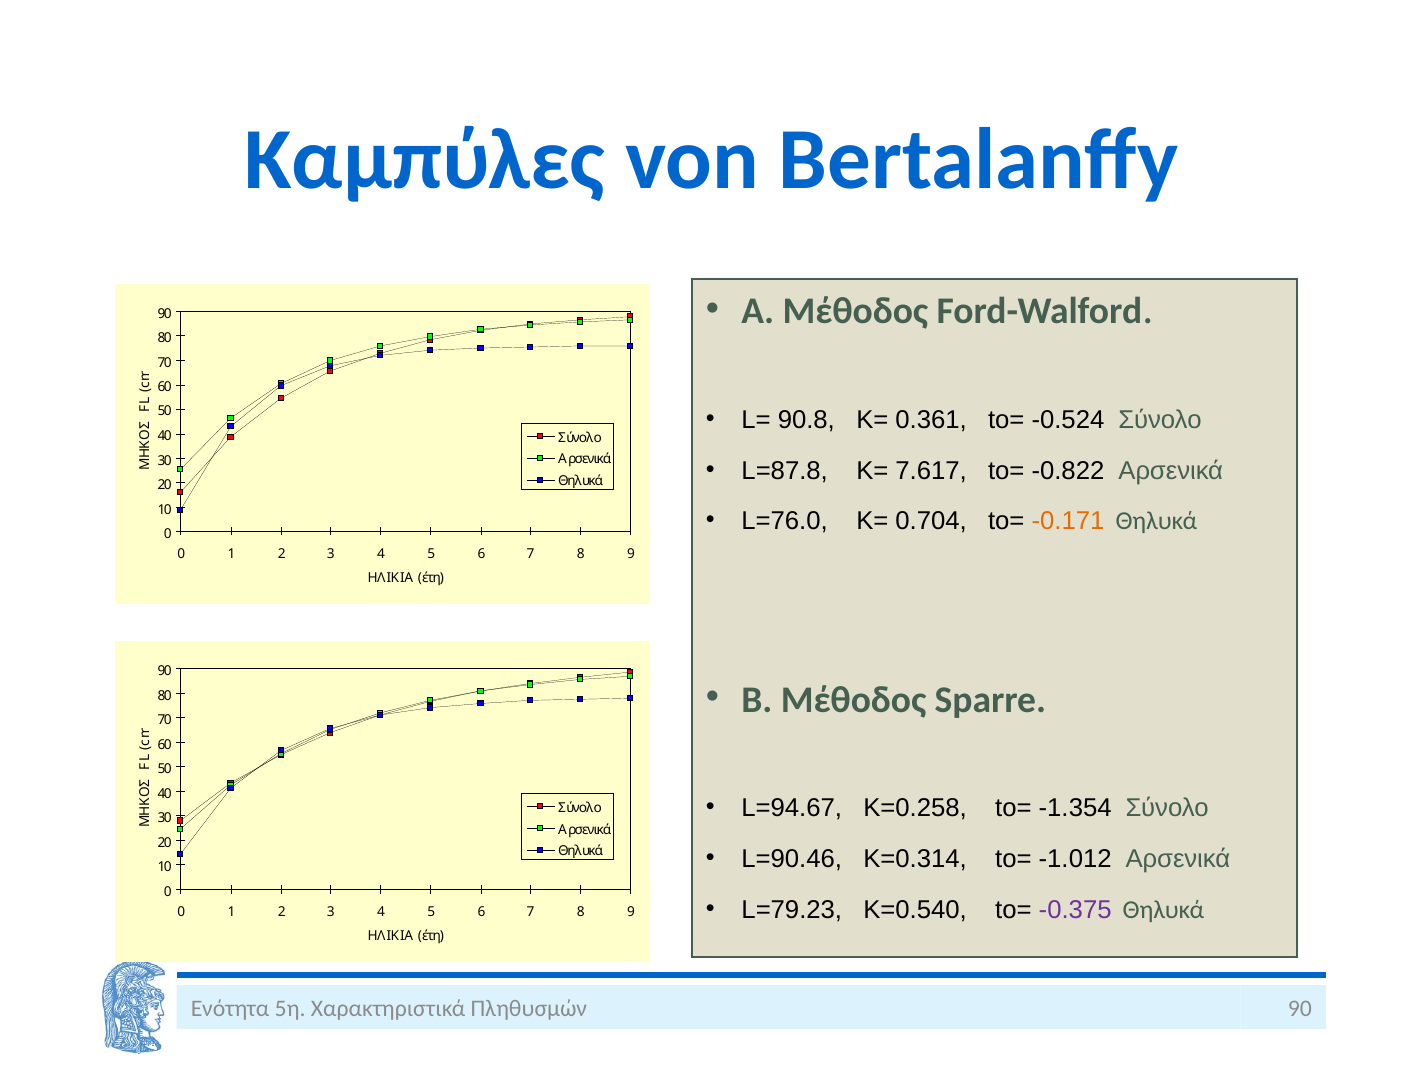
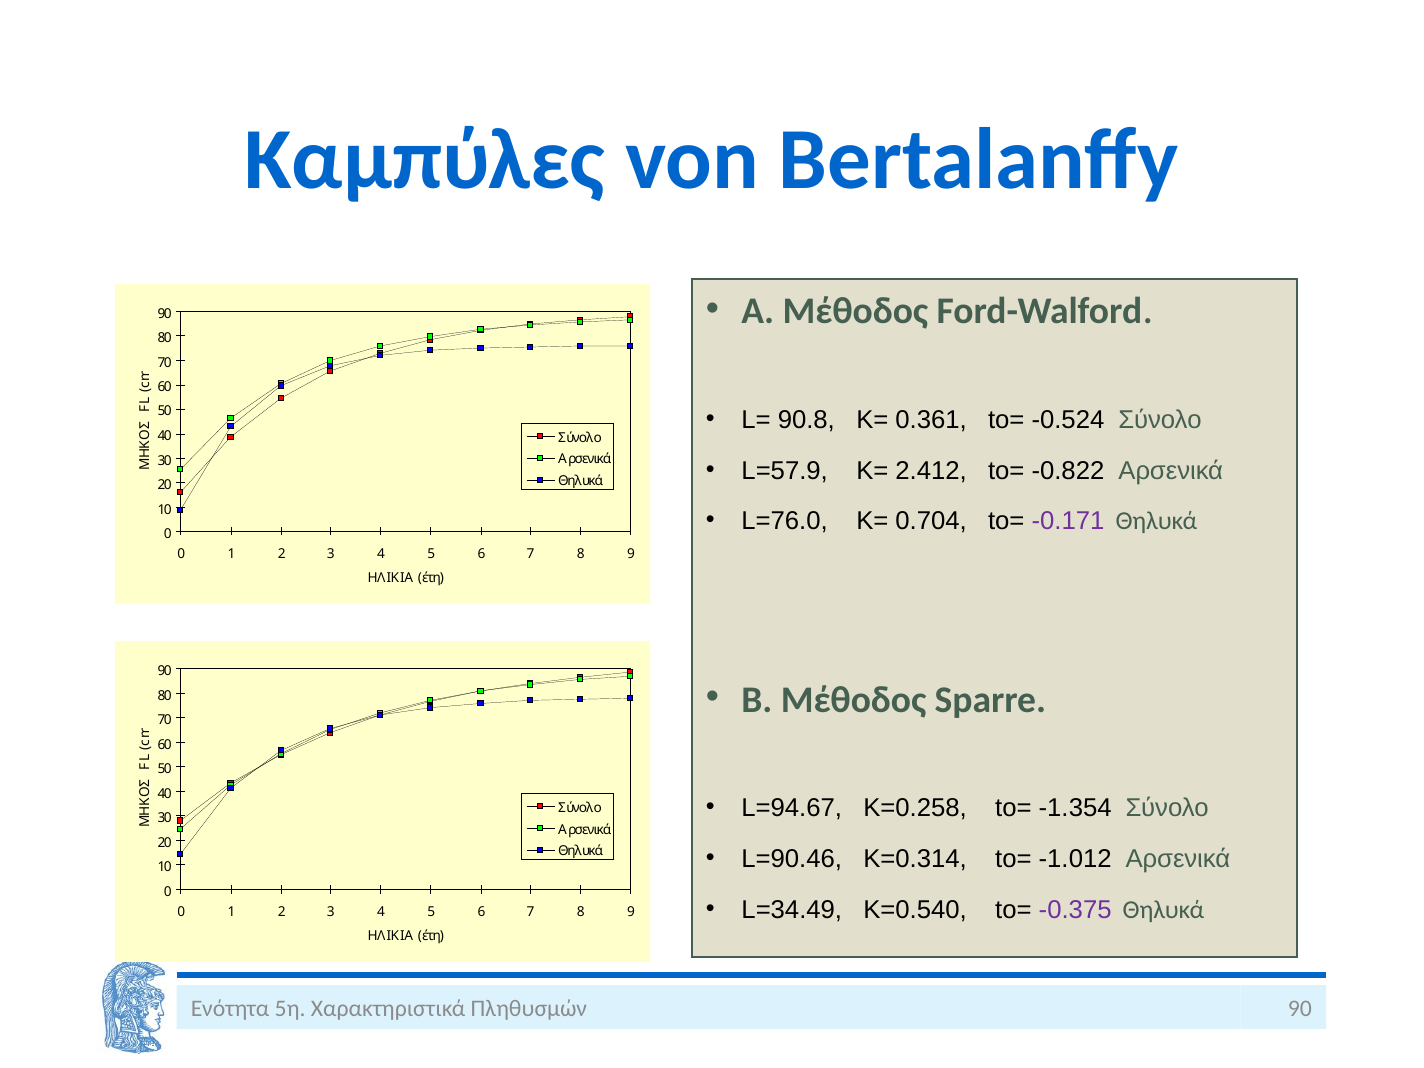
L=87.8: L=87.8 -> L=57.9 (785, 471)
7.617: 7.617 -> 2.412 (931, 471)
-0.171 colour: orange -> purple (1068, 521)
L=79.23: L=79.23 -> L=34.49 (792, 910)
